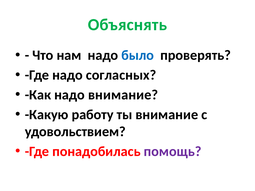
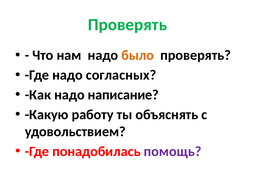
Объяснять: Объяснять -> Проверять (127, 25)
было colour: blue -> orange (138, 55)
надо внимание: внимание -> написание (123, 95)
ты внимание: внимание -> объяснять (167, 115)
